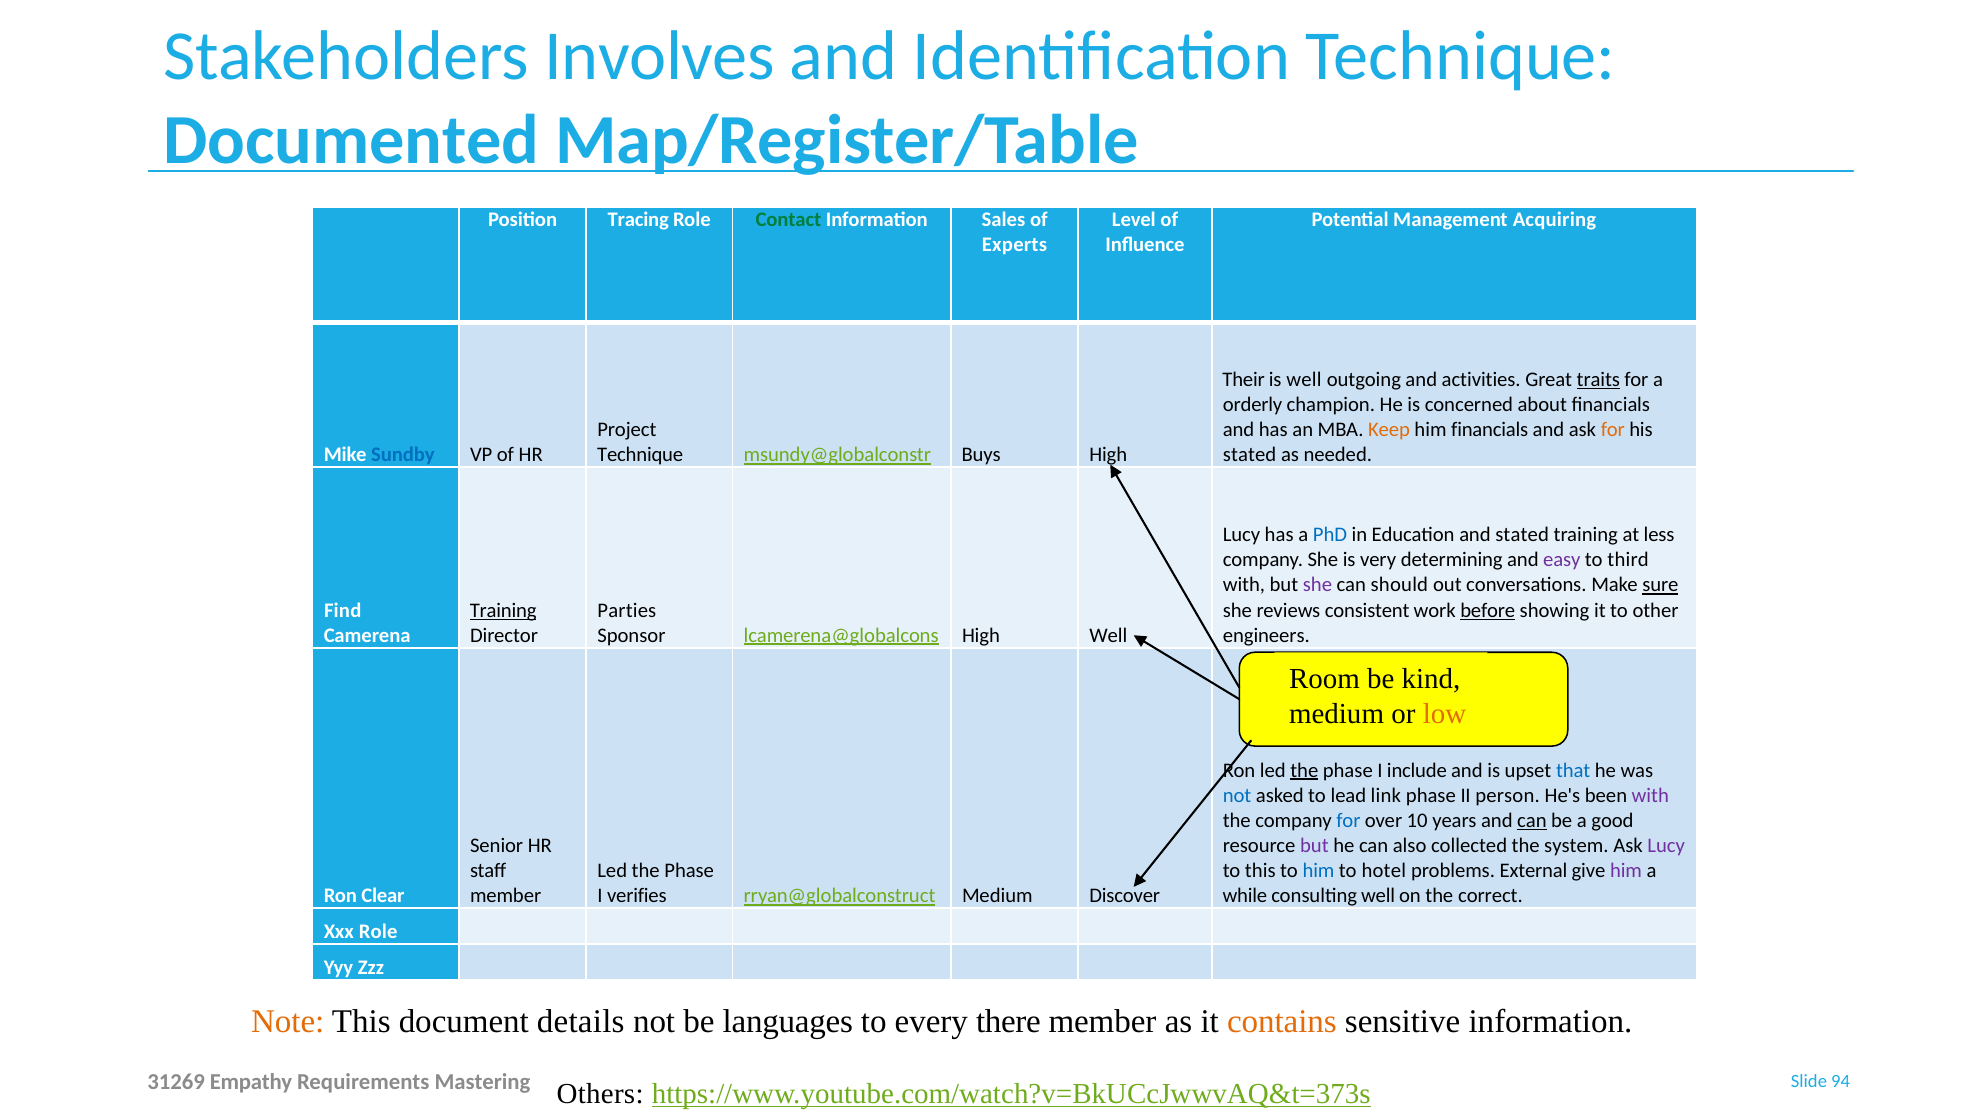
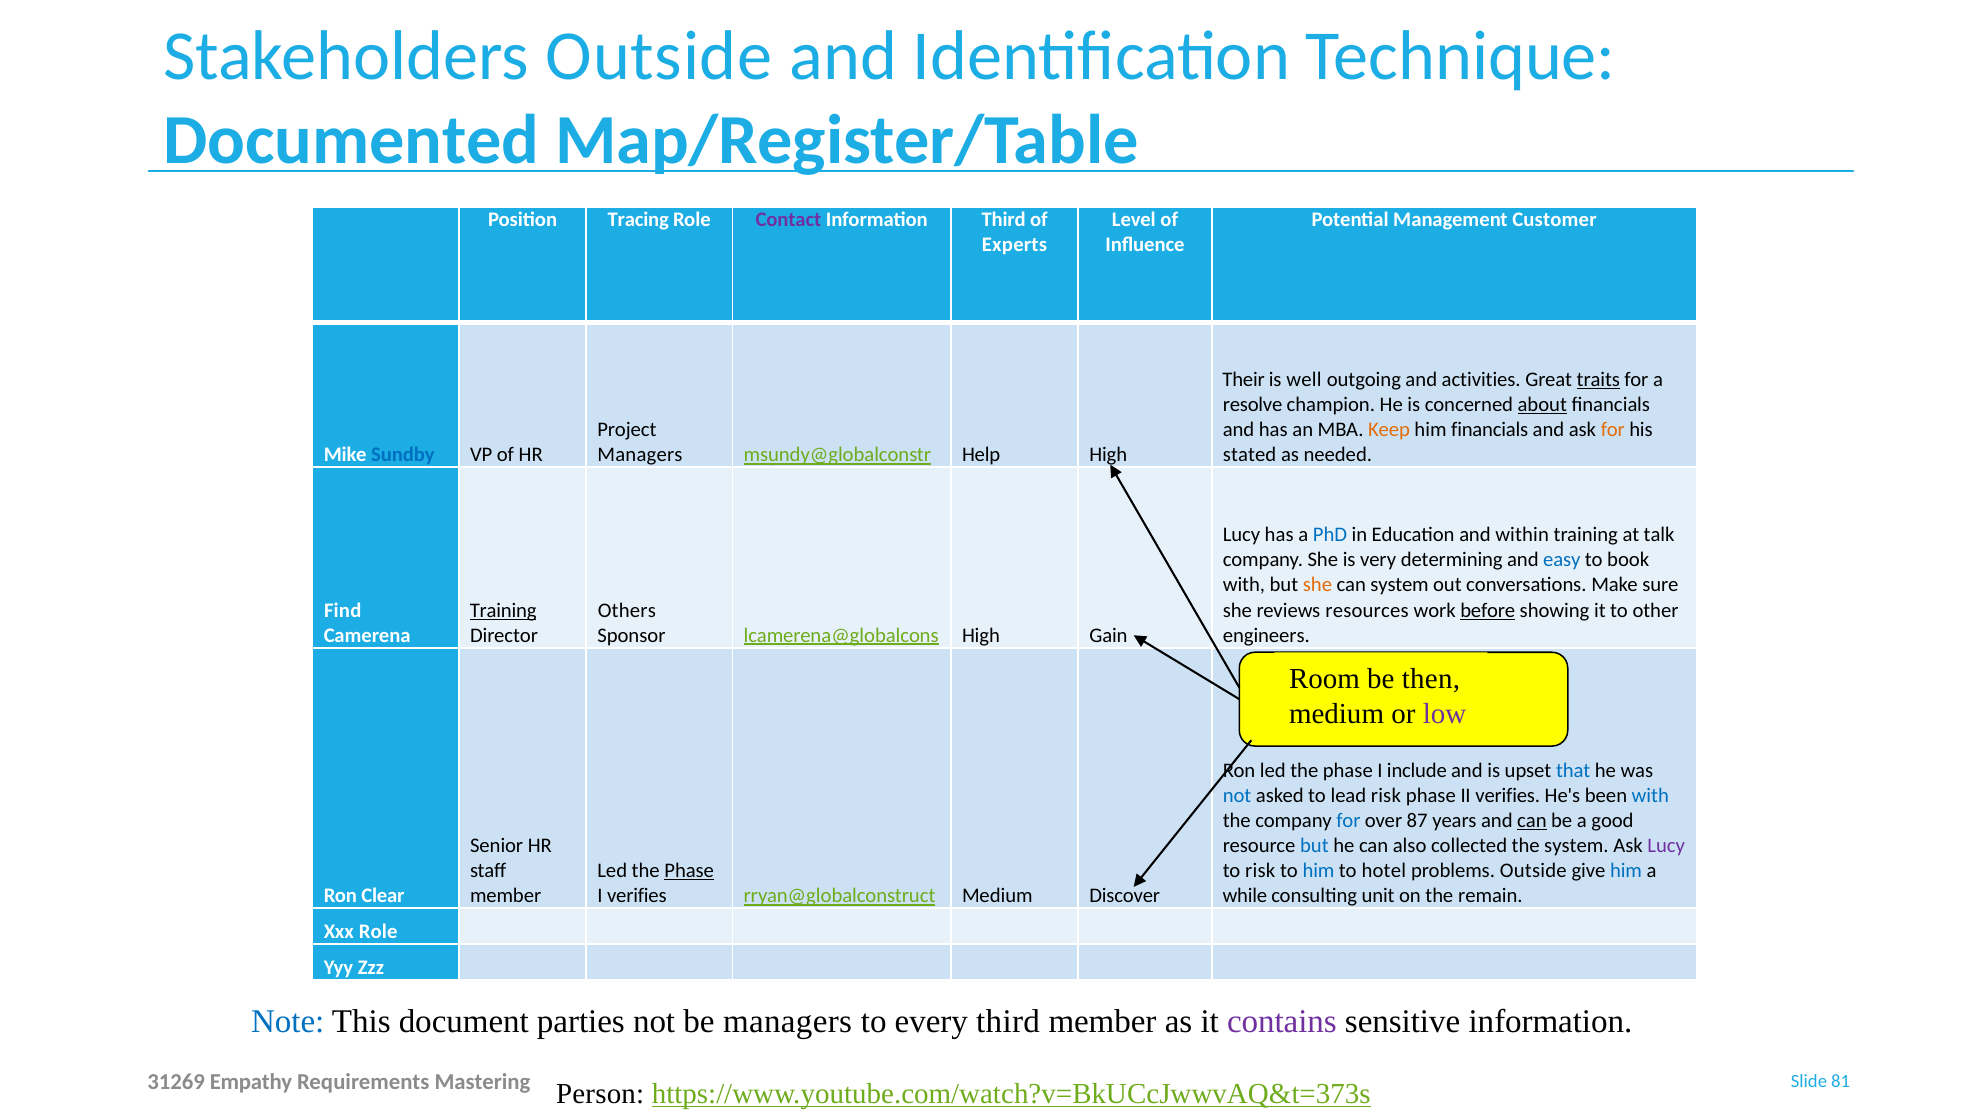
Stakeholders Involves: Involves -> Outside (659, 56)
Contact colour: green -> purple (788, 219)
Information Sales: Sales -> Third (1004, 219)
Acquiring: Acquiring -> Customer (1555, 219)
orderly: orderly -> resolve (1253, 404)
about underline: none -> present (1542, 404)
Technique: Technique -> Managers (640, 455)
Buys: Buys -> Help (981, 455)
and stated: stated -> within (1522, 535)
less: less -> talk (1659, 535)
easy colour: purple -> blue (1562, 560)
third: third -> book (1628, 560)
she colour: purple -> orange (1318, 585)
can should: should -> system (1400, 585)
sure underline: present -> none (1660, 585)
Parties: Parties -> Others (627, 610)
consistent: consistent -> resources (1367, 610)
High Well: Well -> Gain (1108, 635)
kind: kind -> then (1431, 679)
low colour: orange -> purple (1444, 714)
the underline: present -> none (1304, 770)
lead link: link -> risk (1386, 795)
II person: person -> verifies (1508, 795)
with colour: purple -> blue (1650, 795)
10: 10 -> 87 (1417, 820)
but colour: purple -> blue (1314, 846)
Phase underline: none -> present (689, 871)
to this: this -> risk (1260, 871)
problems External: External -> Outside (1533, 871)
him colour: purple -> blue (1626, 871)
consulting well: well -> unit (1378, 896)
correct: correct -> remain (1490, 896)
Note colour: orange -> blue (288, 1022)
details: details -> parties (581, 1022)
be languages: languages -> managers (788, 1022)
every there: there -> third (1008, 1022)
contains colour: orange -> purple (1282, 1022)
94: 94 -> 81 (1841, 1081)
Others: Others -> Person (600, 1094)
